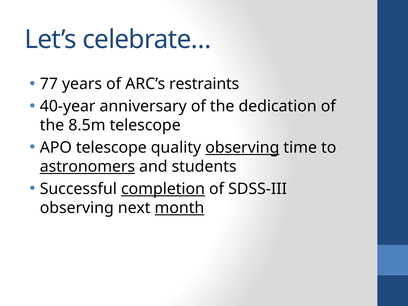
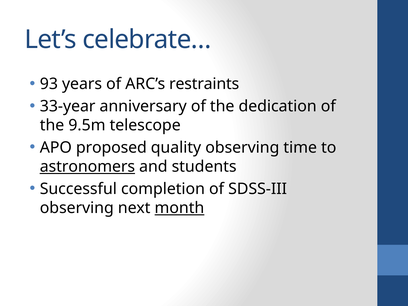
77: 77 -> 93 (49, 84)
40-year: 40-year -> 33-year (68, 106)
8.5m: 8.5m -> 9.5m (87, 125)
APO telescope: telescope -> proposed (111, 148)
observing underline: present -> none (242, 148)
completion underline: present -> none (163, 189)
